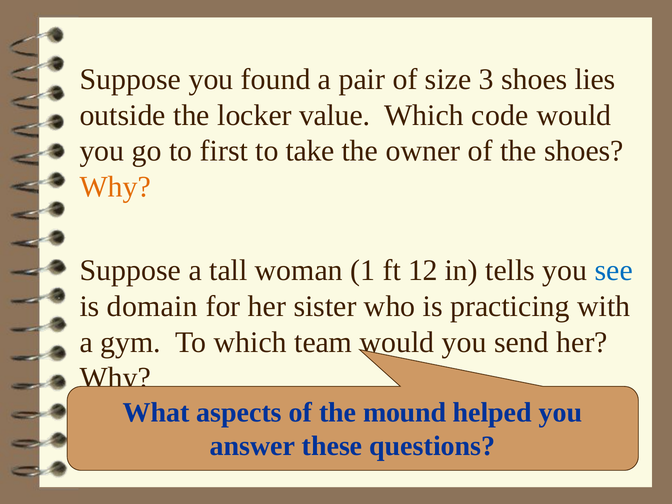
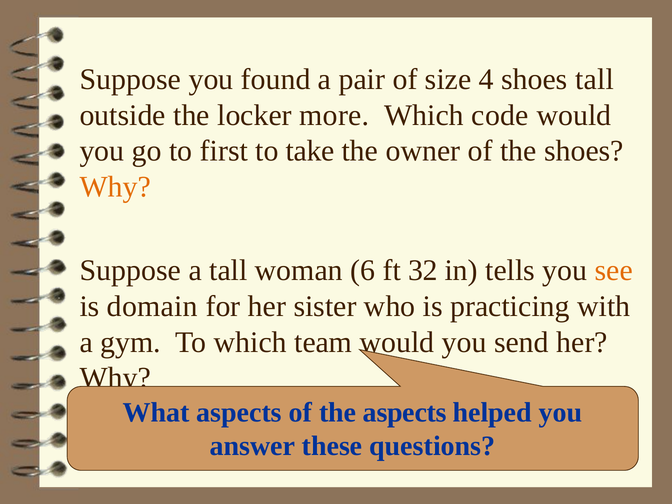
3: 3 -> 4 (486, 79)
shoes lies: lies -> tall (595, 79)
value: value -> more (334, 115)
1: 1 -> 6 (363, 271)
12: 12 -> 32 (423, 271)
see colour: blue -> orange (614, 271)
the mound: mound -> aspects (405, 413)
